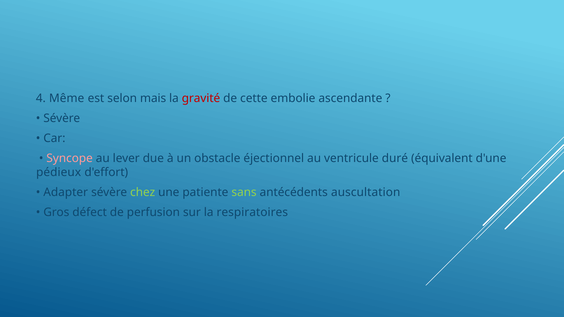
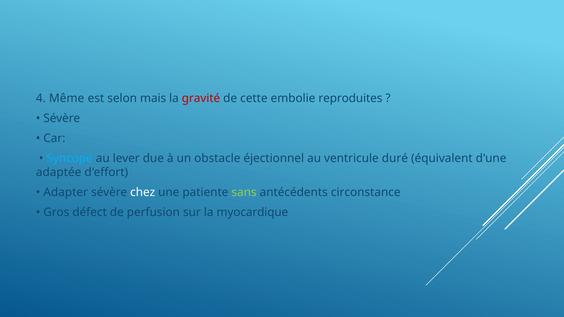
ascendante: ascendante -> reproduites (350, 98)
Syncope colour: pink -> light blue (70, 158)
pédieux: pédieux -> adaptée (59, 172)
chez colour: light green -> white (143, 192)
auscultation: auscultation -> circonstance (366, 192)
respiratoires: respiratoires -> myocardique (252, 212)
